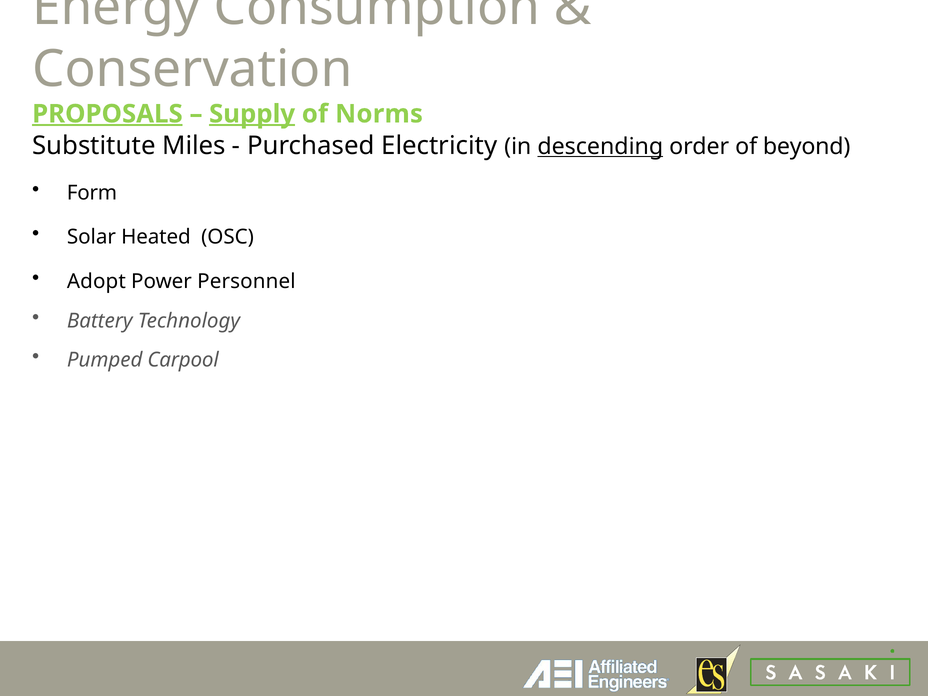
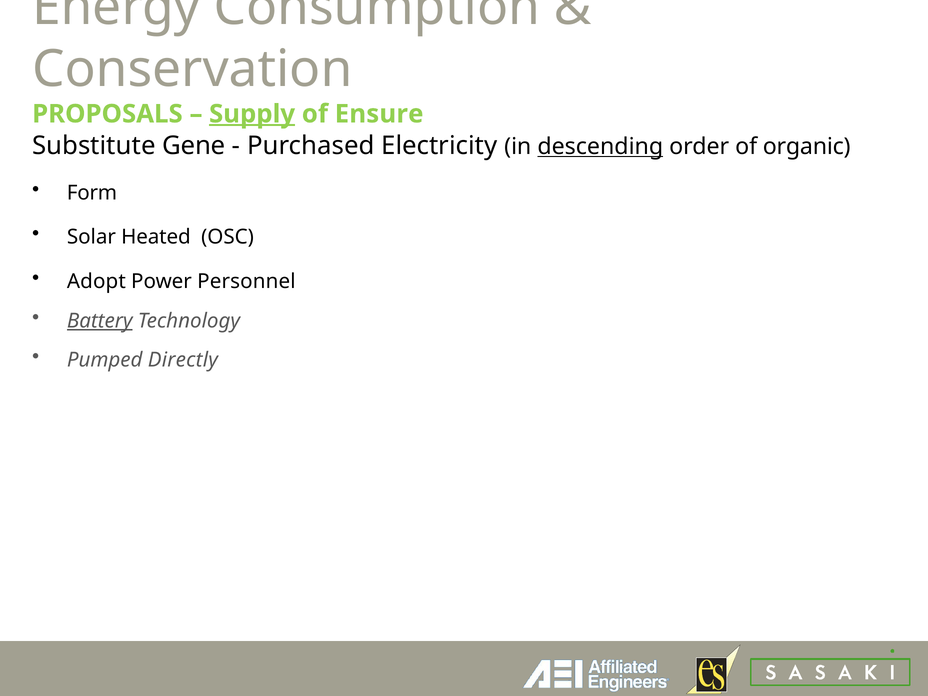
PROPOSALS underline: present -> none (107, 114)
Norms: Norms -> Ensure (379, 114)
Miles: Miles -> Gene (194, 146)
beyond: beyond -> organic (807, 147)
Battery underline: none -> present (100, 321)
Carpool: Carpool -> Directly (183, 360)
